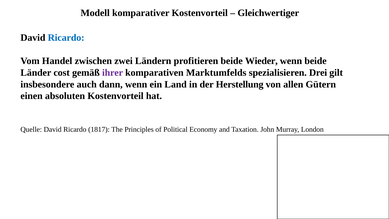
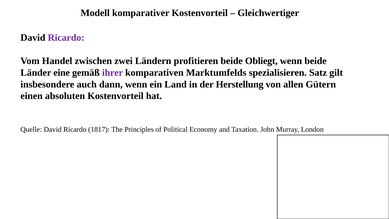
Ricardo colour: blue -> purple (66, 38)
Wieder: Wieder -> Obliegt (261, 61)
cost: cost -> eine (62, 73)
Drei: Drei -> Satz (318, 73)
